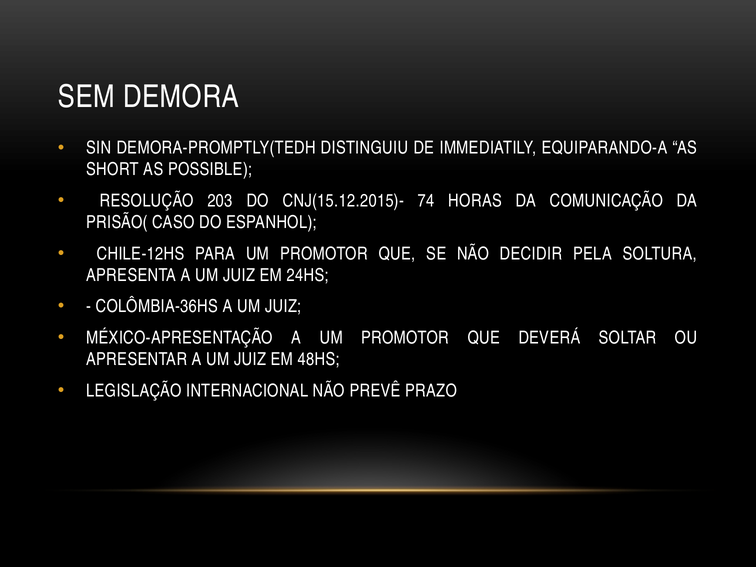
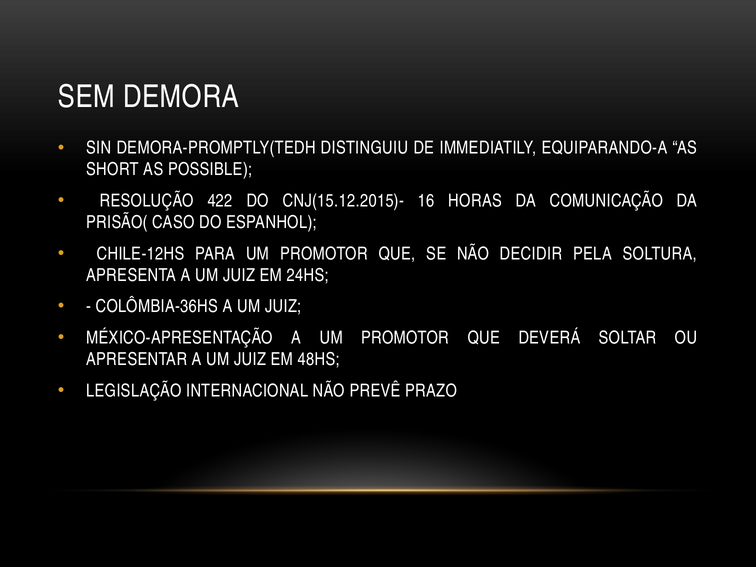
203: 203 -> 422 (220, 201)
74: 74 -> 16 (426, 201)
